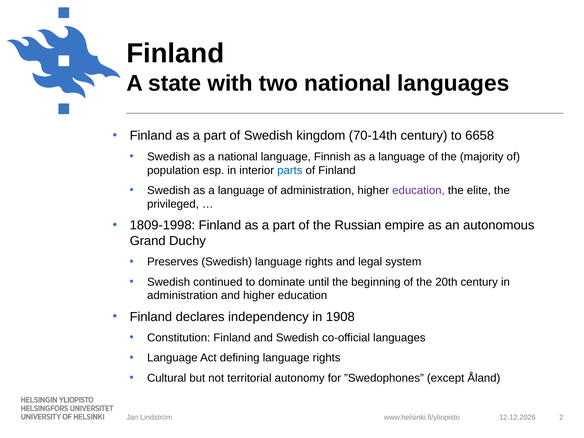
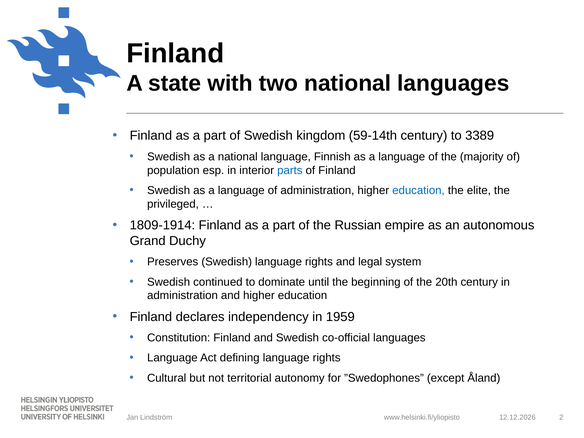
70-14th: 70-14th -> 59-14th (373, 136)
6658: 6658 -> 3389 (480, 136)
education colour: purple -> blue (418, 190)
1809-1998: 1809-1998 -> 1809-1914 (162, 225)
1908: 1908 -> 1959 (340, 317)
